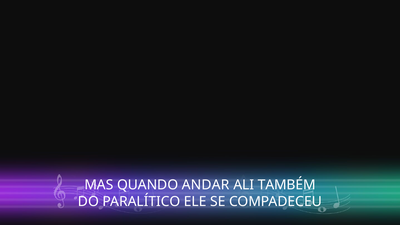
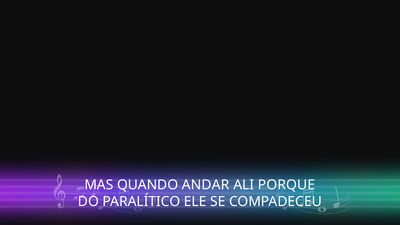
TAMBÉM: TAMBÉM -> PORQUE (287, 185)
